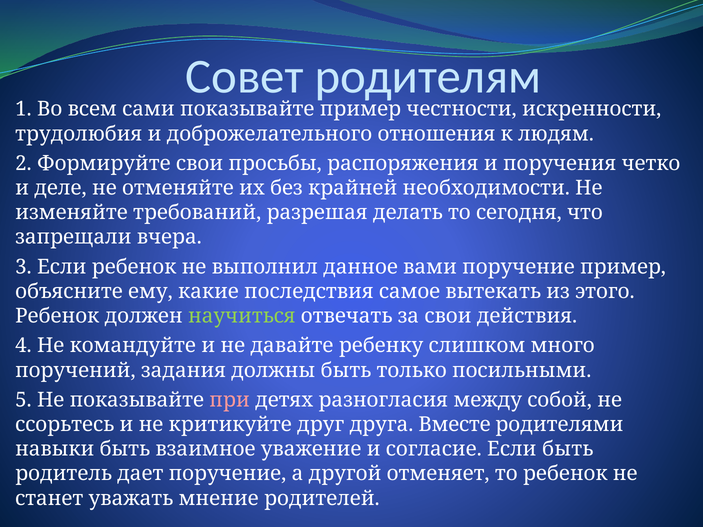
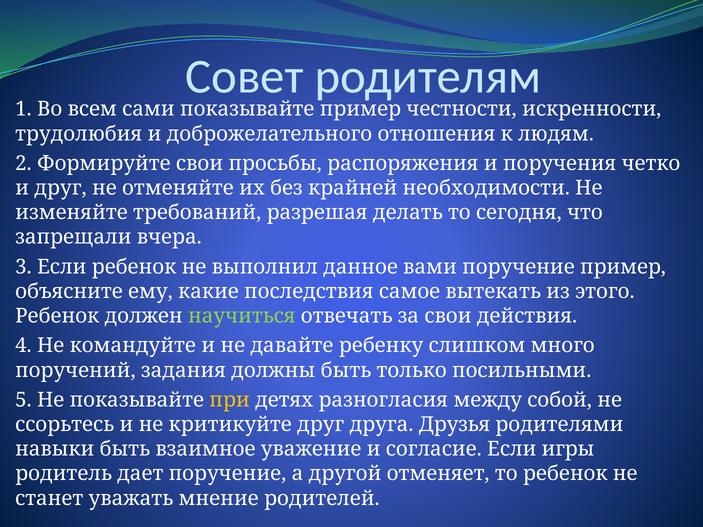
и деле: деле -> друг (60, 188)
при colour: pink -> yellow (230, 400)
Вместе: Вместе -> Друзья (454, 425)
Если быть: быть -> игры (568, 449)
